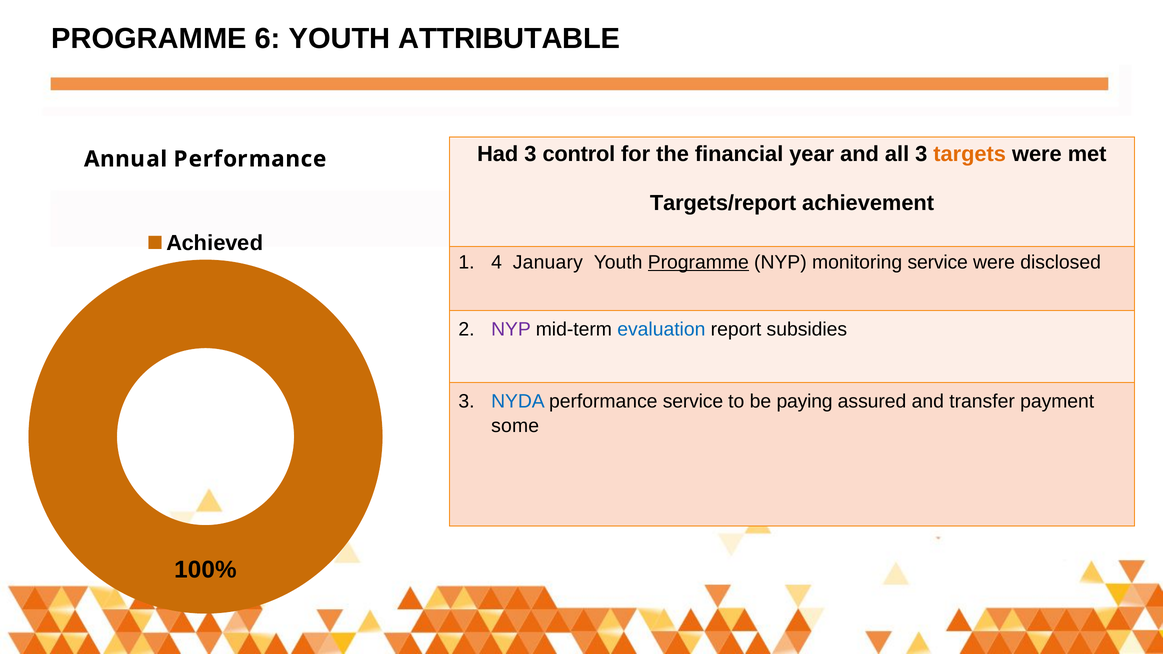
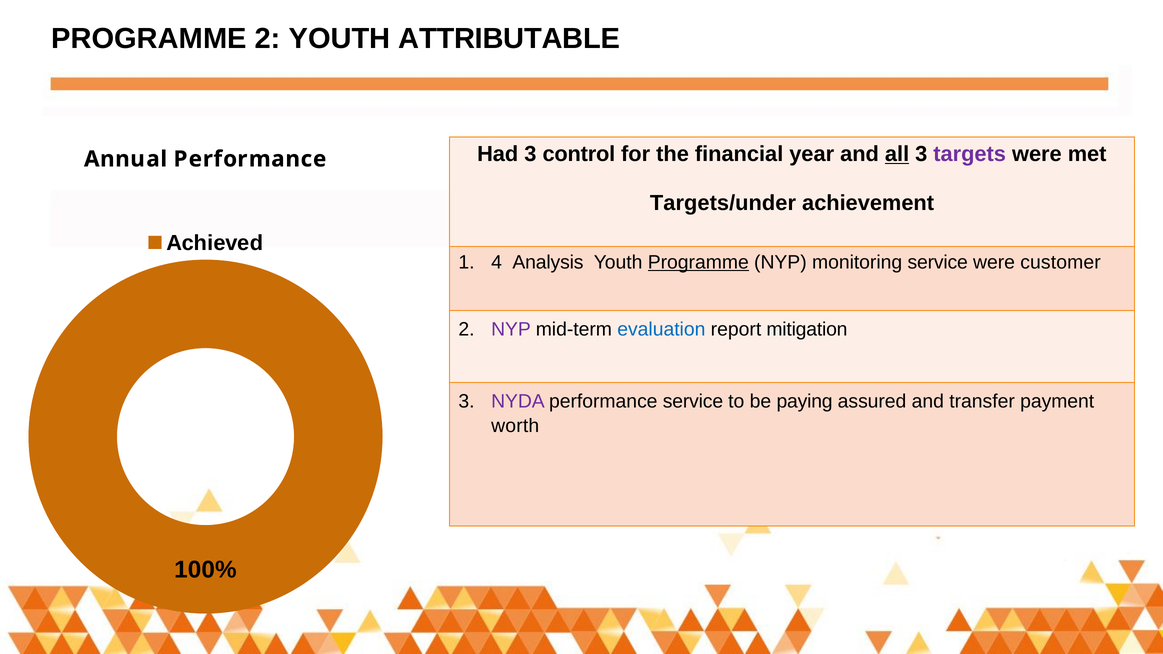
PROGRAMME 6: 6 -> 2 (268, 39)
all underline: none -> present (897, 154)
targets colour: orange -> purple (970, 154)
Targets/report: Targets/report -> Targets/under (723, 203)
January: January -> Analysis (548, 262)
disclosed: disclosed -> customer (1061, 262)
subsidies: subsidies -> mitigation (807, 329)
NYDA colour: blue -> purple (518, 401)
some: some -> worth (515, 426)
